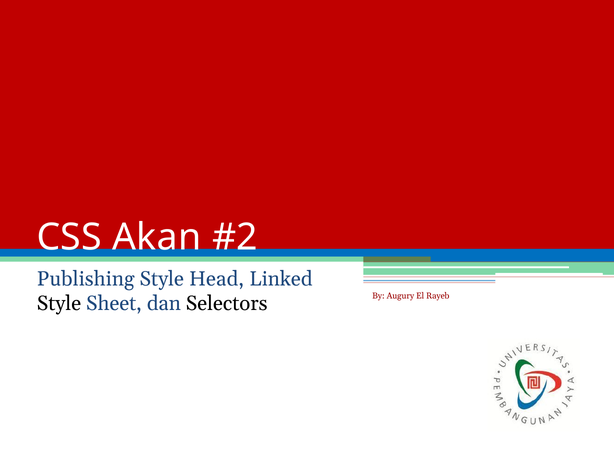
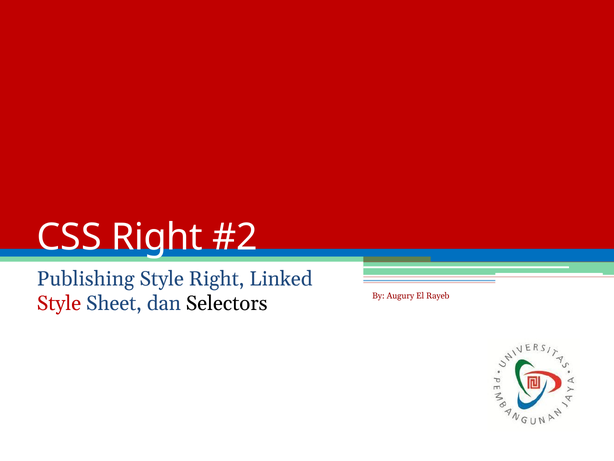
CSS Akan: Akan -> Right (157, 237)
Style Head: Head -> Right (217, 279)
Style colour: black -> red (59, 303)
